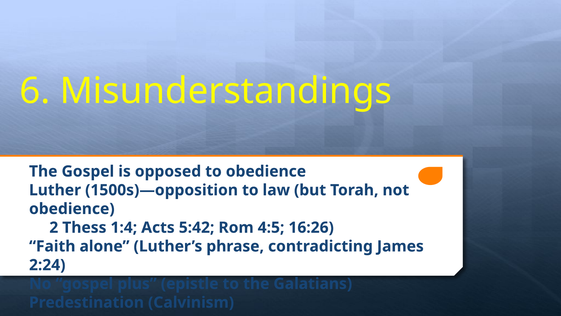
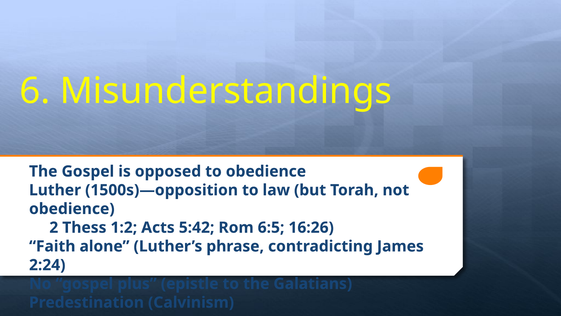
1:4: 1:4 -> 1:2 (124, 227)
4:5: 4:5 -> 6:5 (271, 227)
